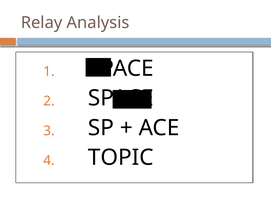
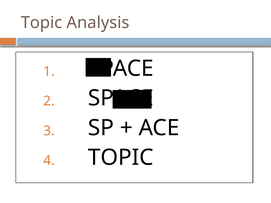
Relay: Relay -> Topic (42, 23)
